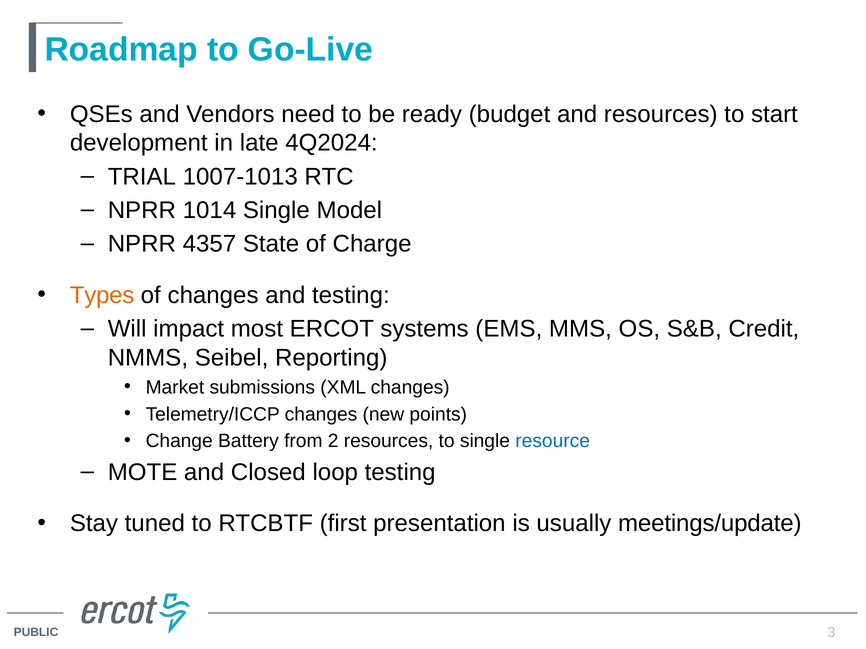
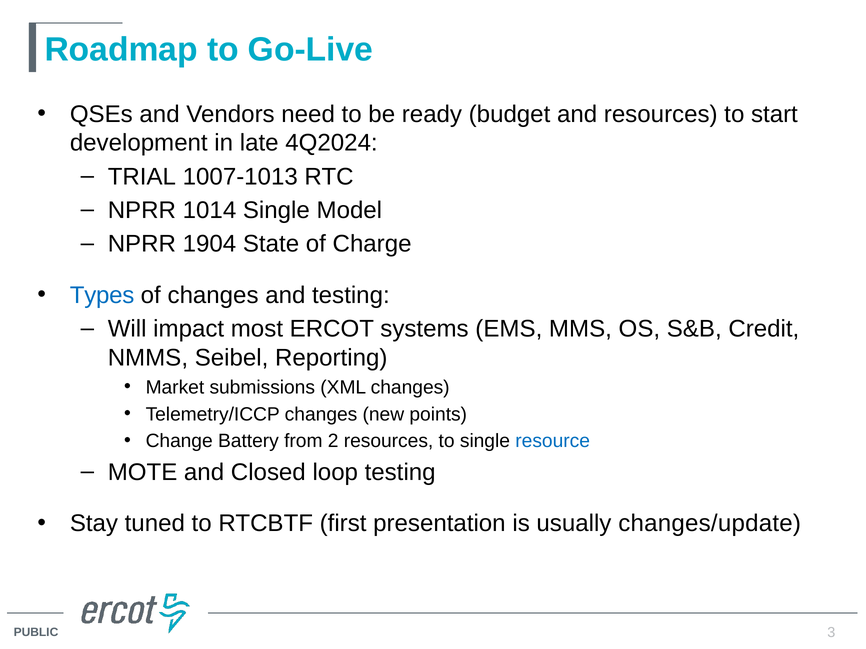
4357: 4357 -> 1904 (209, 244)
Types colour: orange -> blue (102, 295)
meetings/update: meetings/update -> changes/update (710, 524)
